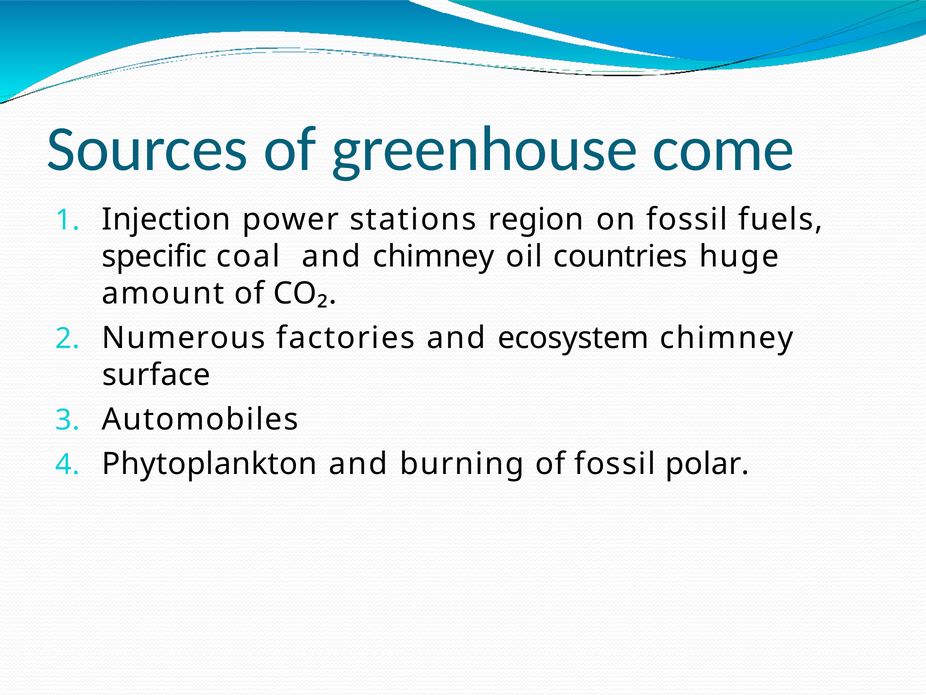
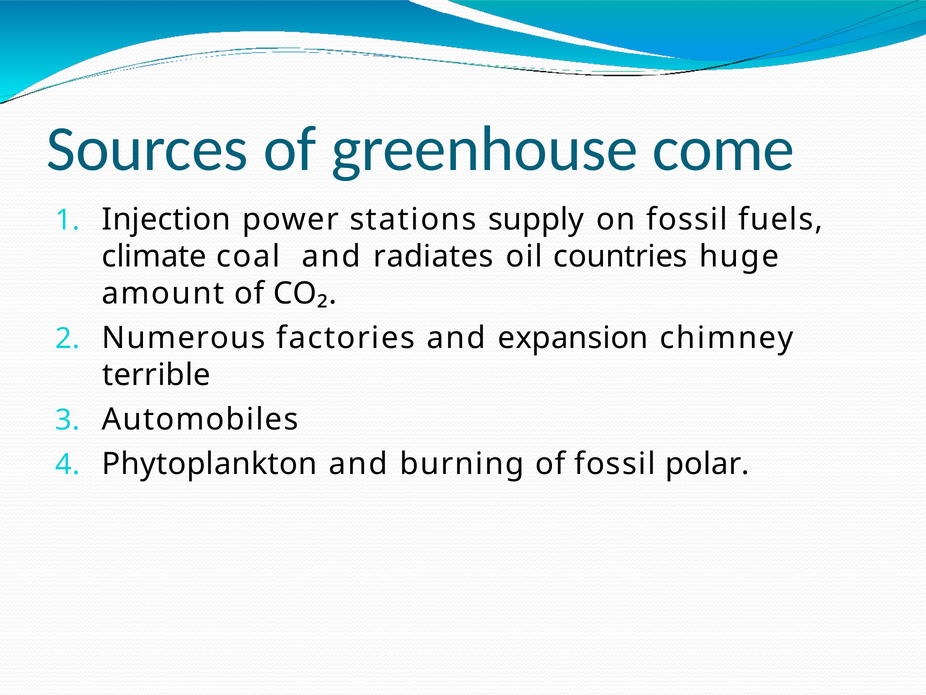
region: region -> supply (536, 219)
specific: specific -> climate (154, 256)
and chimney: chimney -> radiates (433, 256)
ecosystem: ecosystem -> expansion (573, 338)
surface: surface -> terrible (156, 375)
